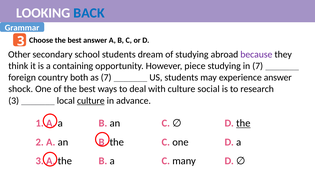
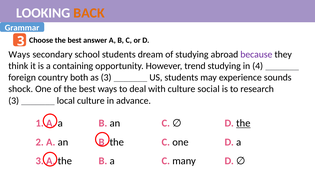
BACK colour: blue -> orange (89, 13)
Other: Other -> Ways (19, 55)
piece: piece -> trend (195, 66)
in 7: 7 -> 4 (258, 66)
as 7: 7 -> 3 (106, 78)
experience answer: answer -> sounds (278, 78)
culture underline: present -> none (91, 101)
